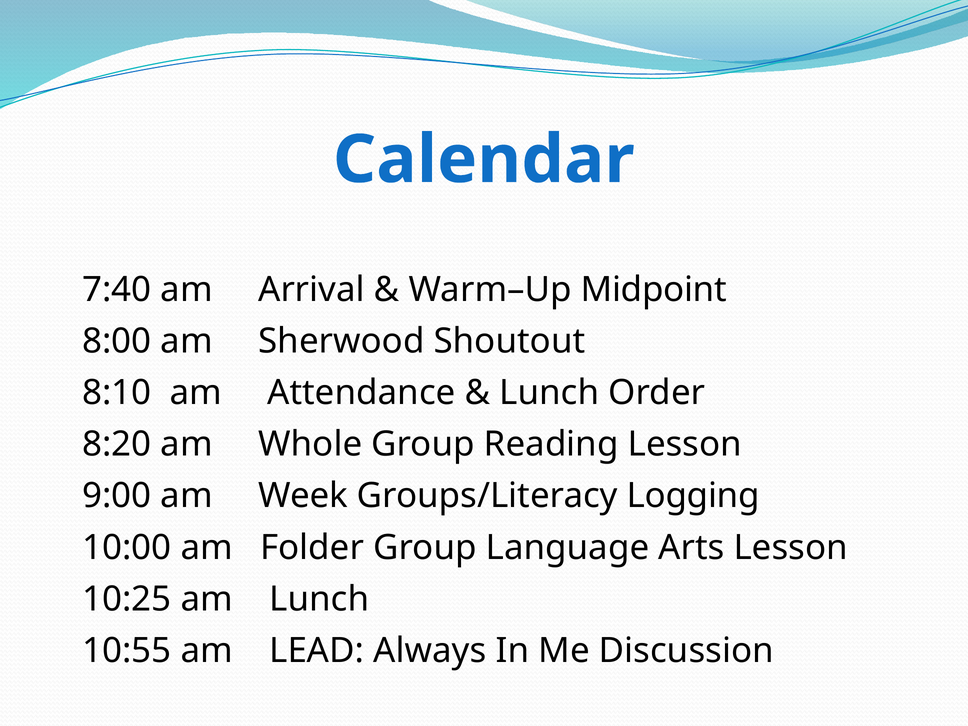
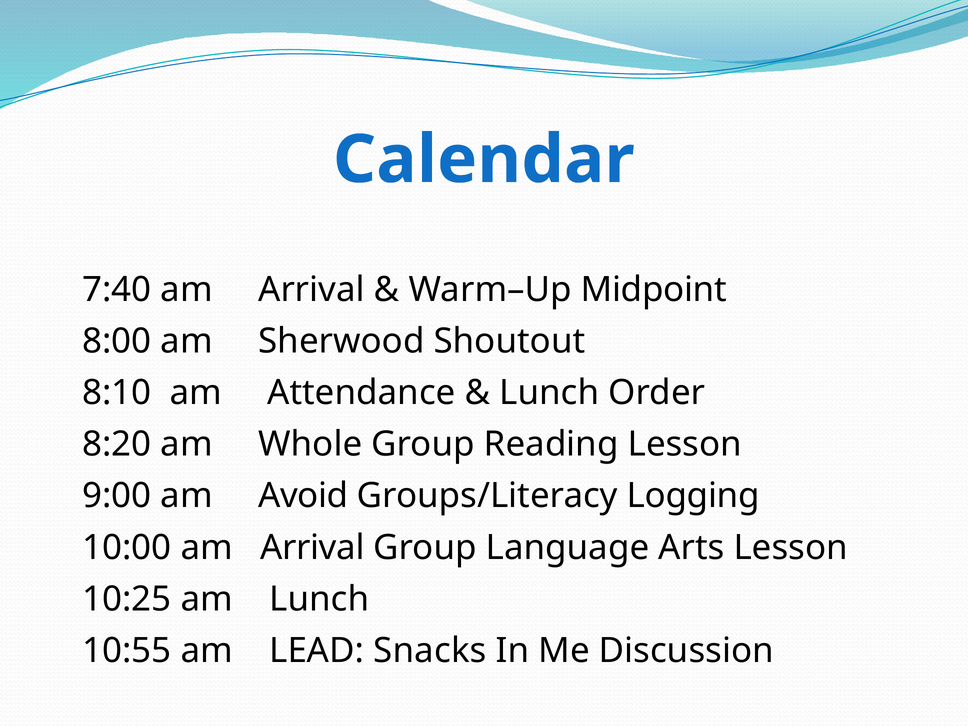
Week: Week -> Avoid (303, 496)
10:00 am Folder: Folder -> Arrival (312, 548)
Always: Always -> Snacks (430, 651)
